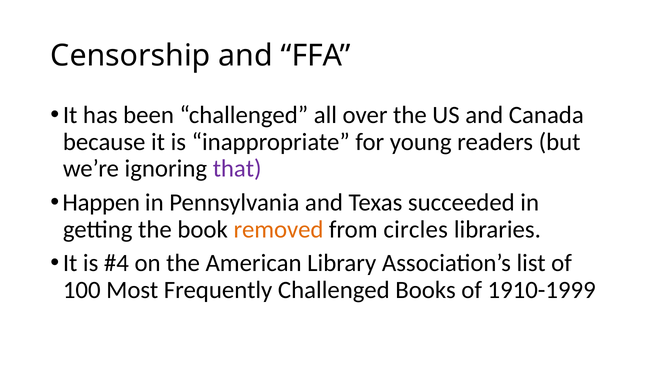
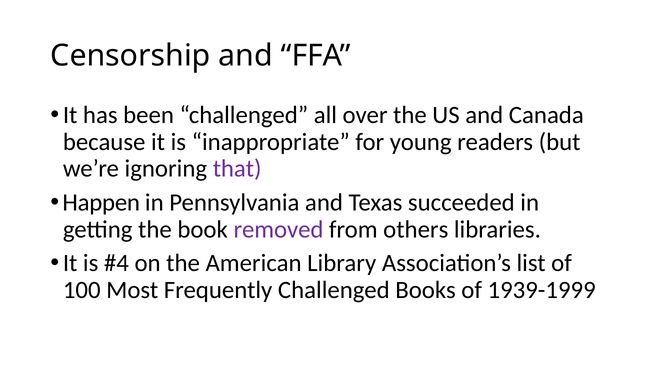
removed colour: orange -> purple (278, 229)
circles: circles -> others (416, 229)
1910-1999: 1910-1999 -> 1939-1999 (542, 290)
